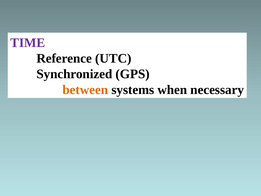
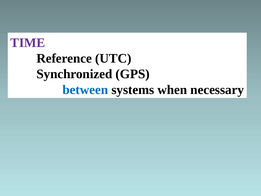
between colour: orange -> blue (85, 90)
